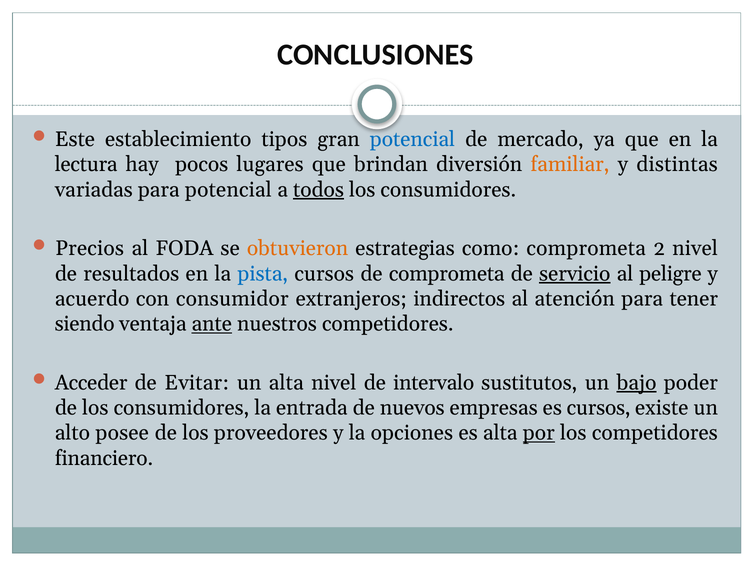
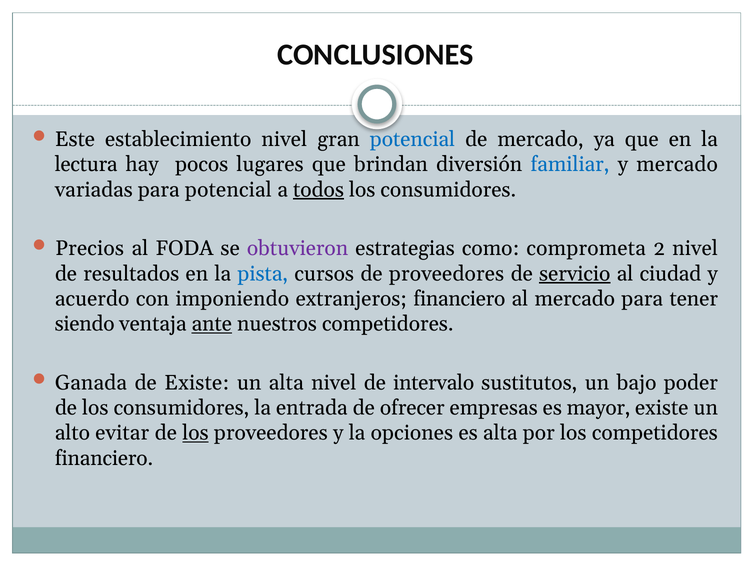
establecimiento tipos: tipos -> nivel (284, 139)
familiar colour: orange -> blue (570, 164)
y distintas: distintas -> mercado (677, 164)
obtuvieron colour: orange -> purple (298, 248)
de comprometa: comprometa -> proveedores (447, 273)
peligre: peligre -> ciudad (670, 273)
consumidor: consumidor -> imponiendo (232, 299)
extranjeros indirectos: indirectos -> financiero (459, 299)
al atención: atención -> mercado (575, 299)
Acceder: Acceder -> Ganada (91, 382)
de Evitar: Evitar -> Existe (197, 382)
bajo underline: present -> none (637, 382)
nuevos: nuevos -> ofrecer (412, 407)
es cursos: cursos -> mayor (599, 407)
posee: posee -> evitar (122, 433)
los underline: none -> present (195, 433)
por underline: present -> none (539, 433)
